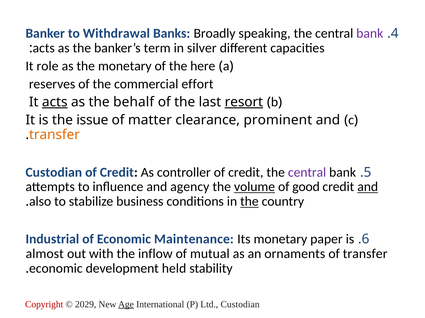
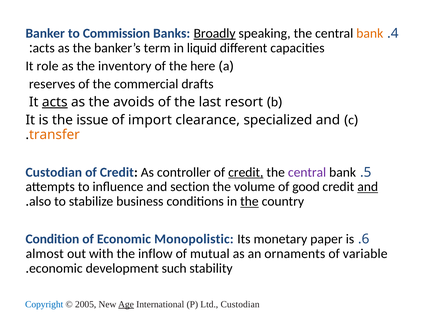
Withdrawal: Withdrawal -> Commission (116, 33)
Broadly underline: none -> present (215, 33)
bank colour: purple -> orange (370, 33)
silver: silver -> liquid (202, 48)
the monetary: monetary -> inventory (125, 66)
effort: effort -> drafts (198, 84)
behalf: behalf -> avoids (134, 102)
resort underline: present -> none (244, 102)
matter: matter -> import (150, 120)
prominent: prominent -> specialized (278, 120)
credit underline: none -> present (246, 173)
agency: agency -> section (190, 187)
volume underline: present -> none (255, 187)
Industrial: Industrial -> Condition (52, 240)
Maintenance: Maintenance -> Monopolistic (194, 240)
of transfer: transfer -> variable (365, 254)
held: held -> such (174, 269)
Copyright colour: red -> blue (44, 305)
2029: 2029 -> 2005 (86, 305)
